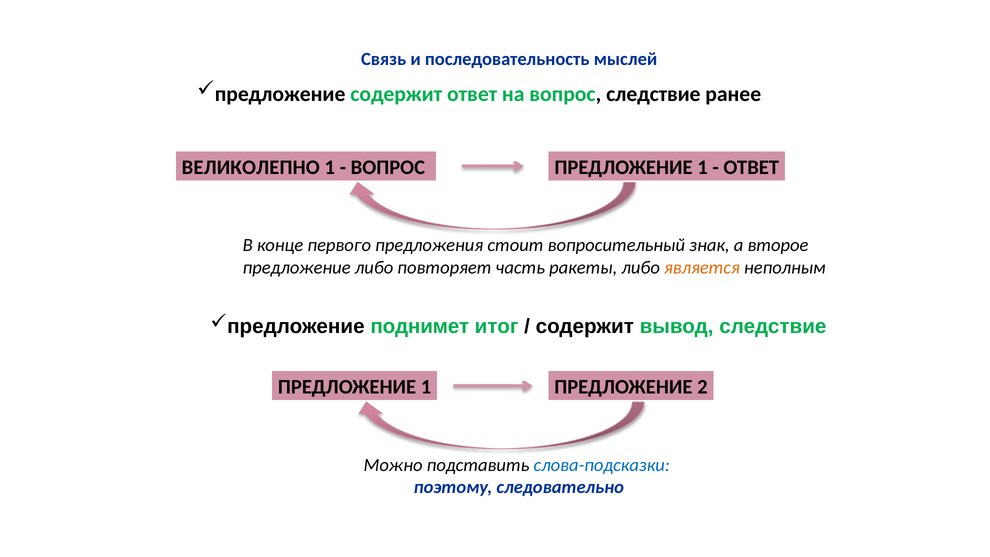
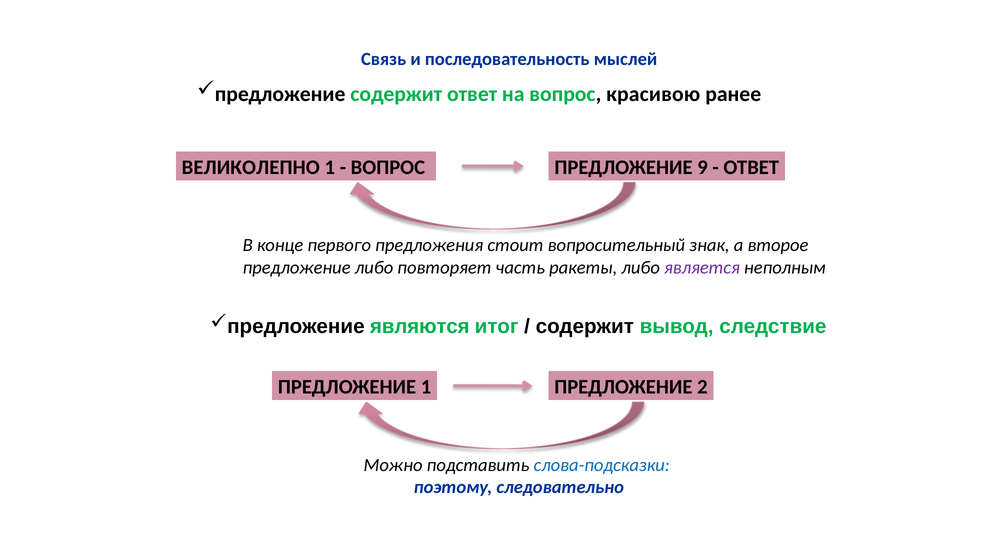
вопрос следствие: следствие -> красивою (653, 94)
ВОПРОС ПРЕДЛОЖЕНИЕ 1: 1 -> 9 (703, 167)
является colour: orange -> purple (702, 267)
поднимет: поднимет -> являются (420, 326)
